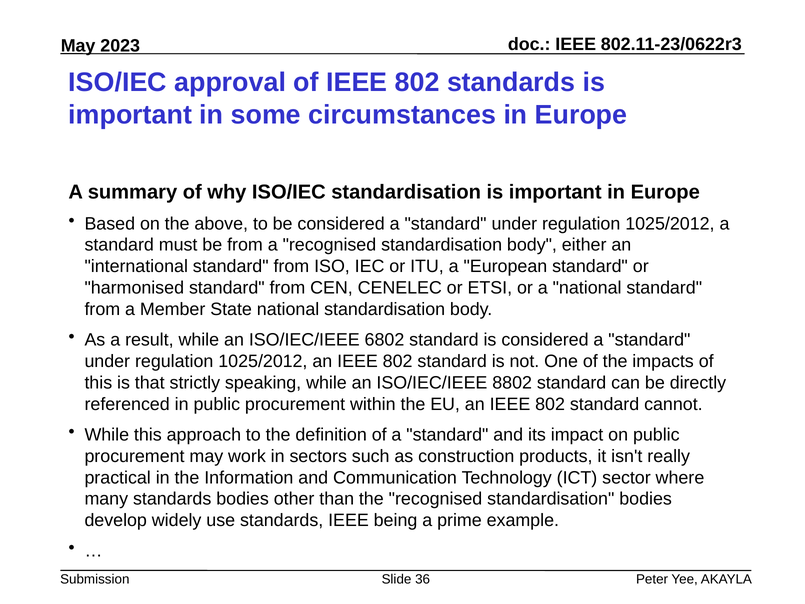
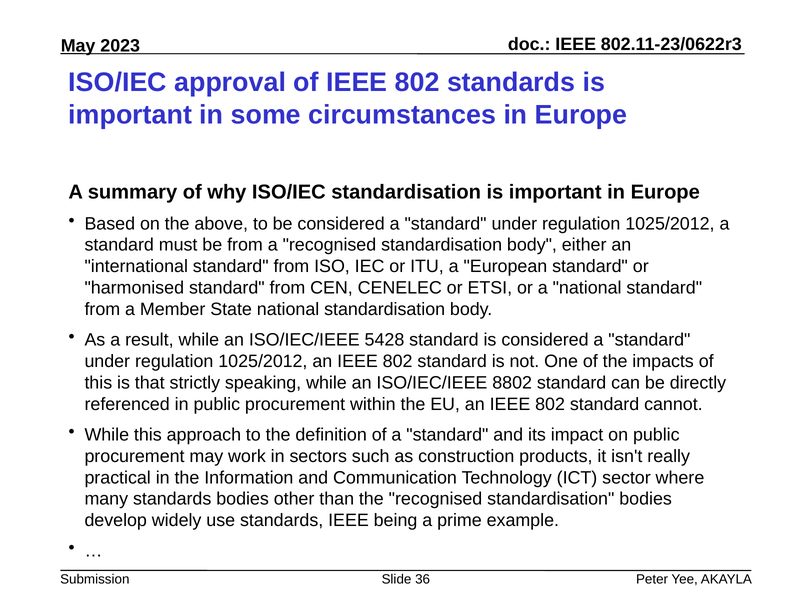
6802: 6802 -> 5428 (384, 340)
